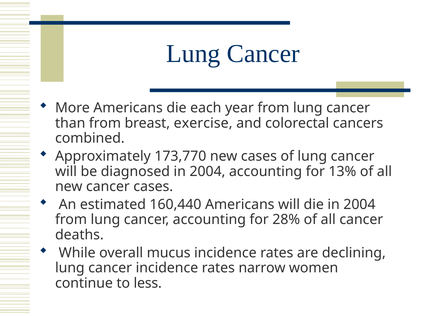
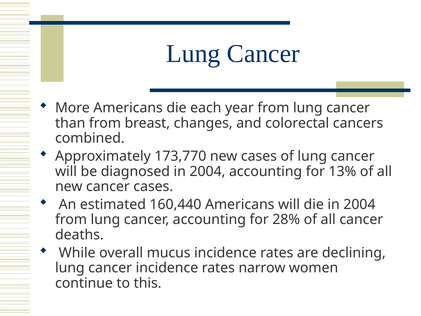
exercise: exercise -> changes (203, 123)
less: less -> this (148, 283)
